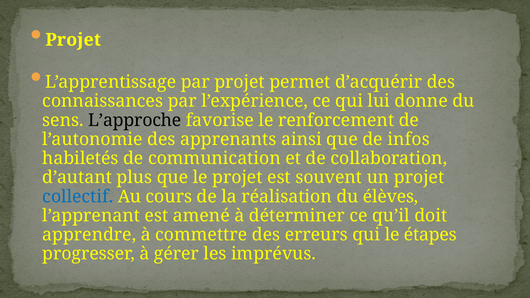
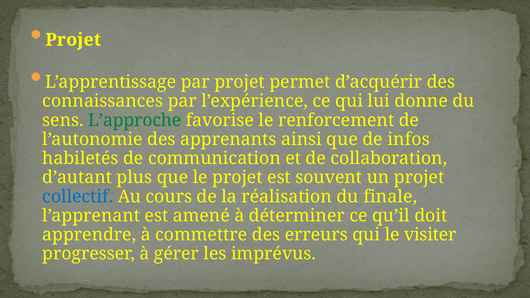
L’approche colour: black -> green (135, 120)
élèves: élèves -> finale (390, 197)
étapes: étapes -> visiter (430, 235)
